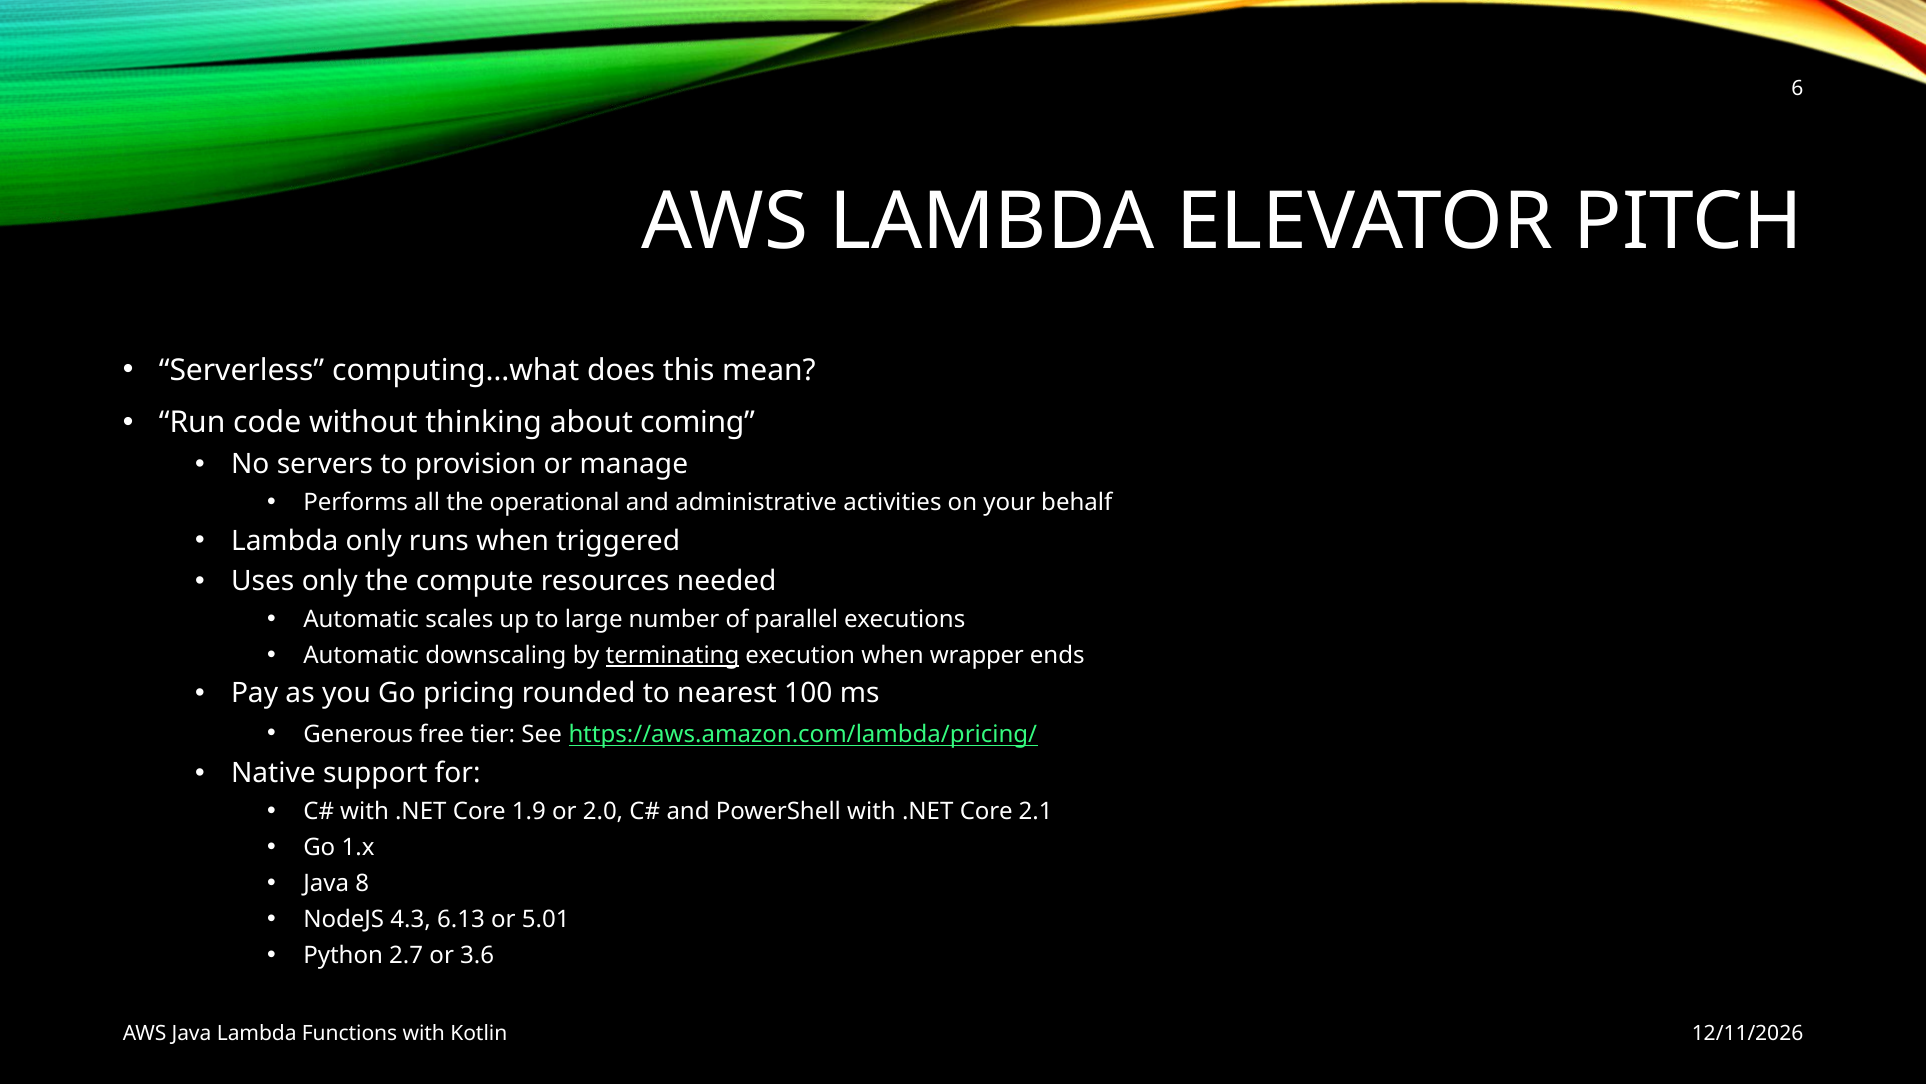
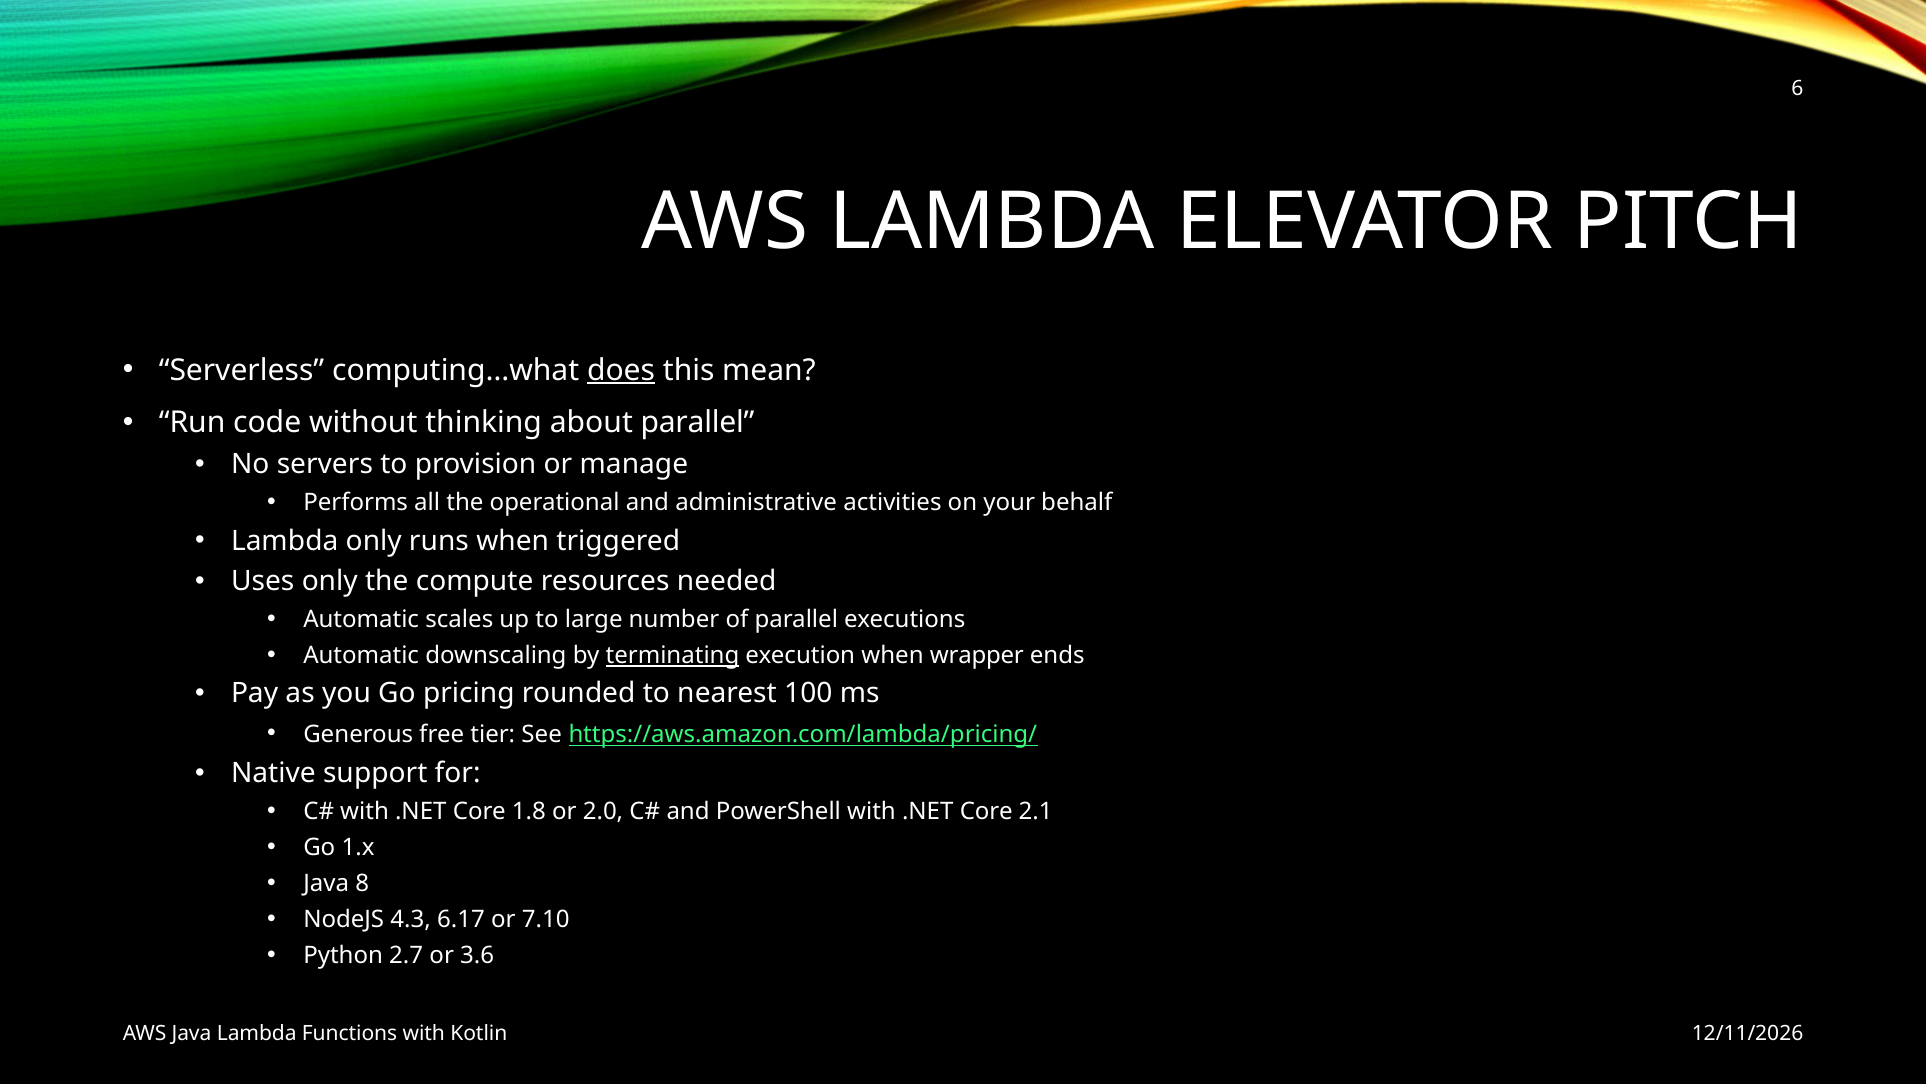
does underline: none -> present (621, 370)
about coming: coming -> parallel (698, 423)
1.9: 1.9 -> 1.8 (529, 811)
6.13: 6.13 -> 6.17 (461, 920)
5.01: 5.01 -> 7.10 (546, 920)
